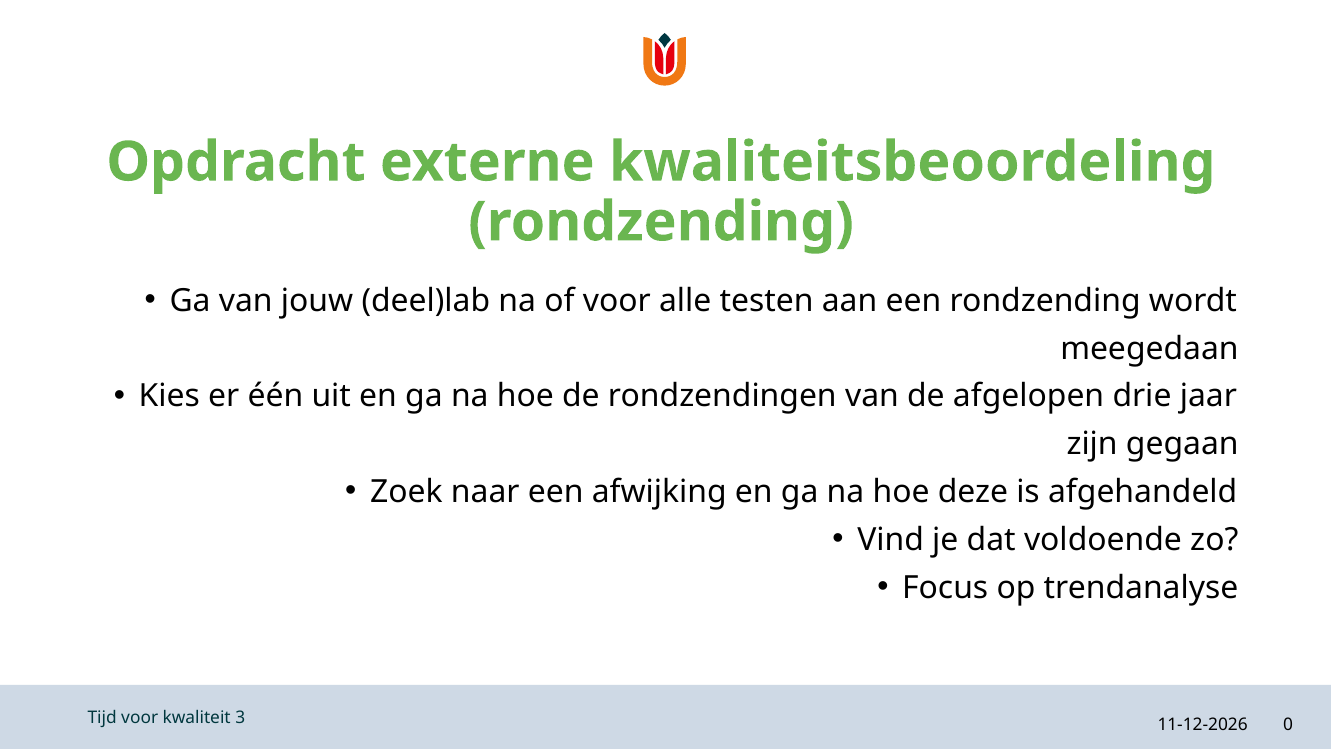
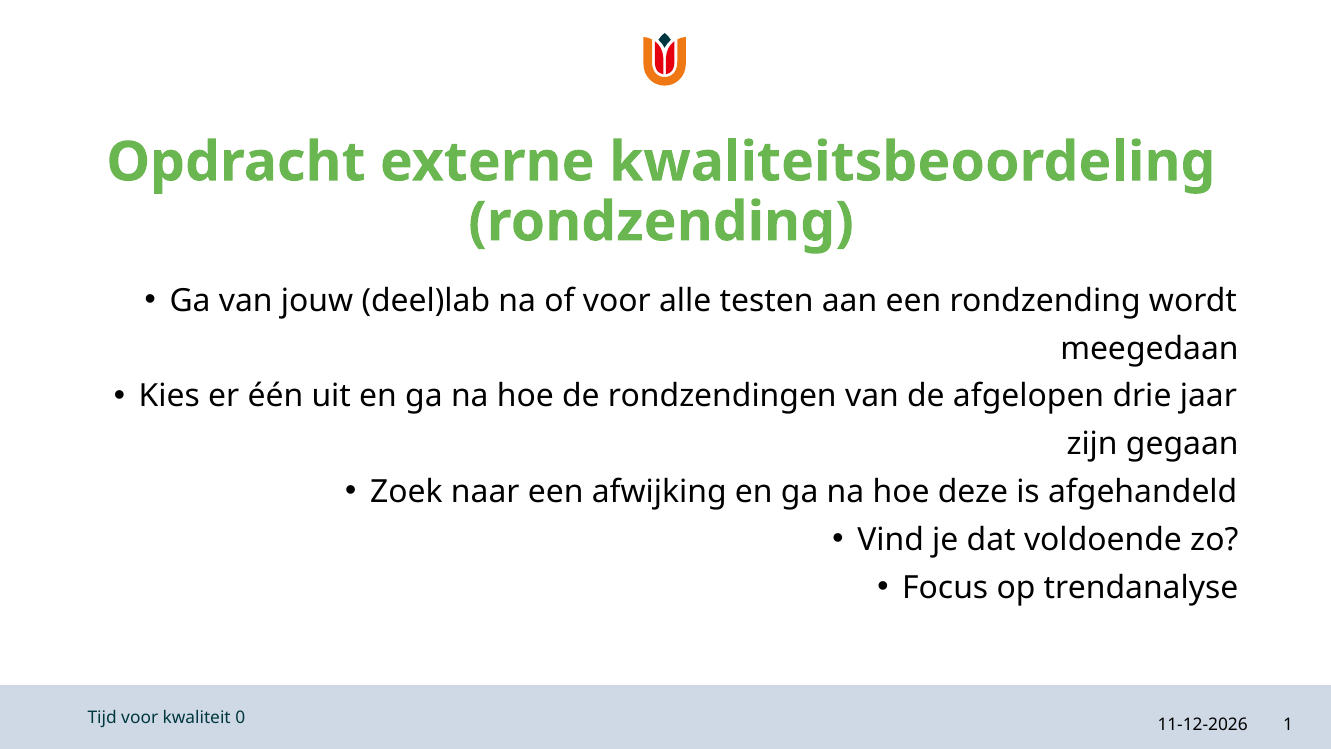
3: 3 -> 0 (240, 718)
0: 0 -> 1 (1288, 725)
